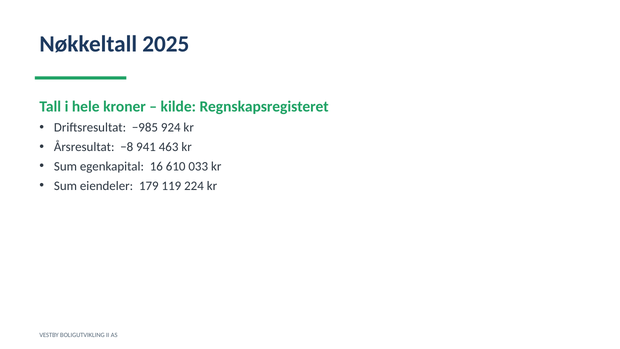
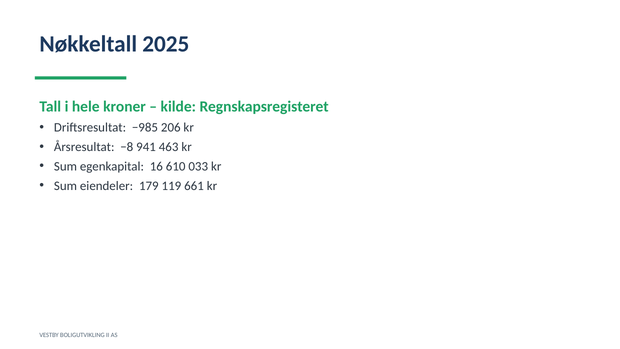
924: 924 -> 206 (171, 127)
224: 224 -> 661 (194, 186)
